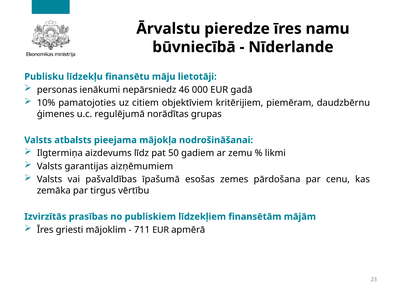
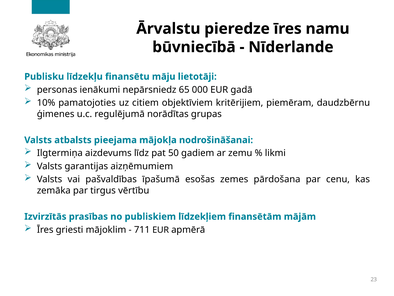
46: 46 -> 65 (184, 90)
